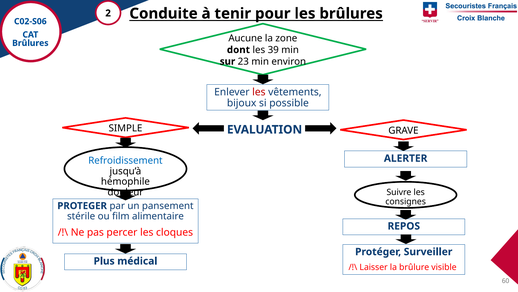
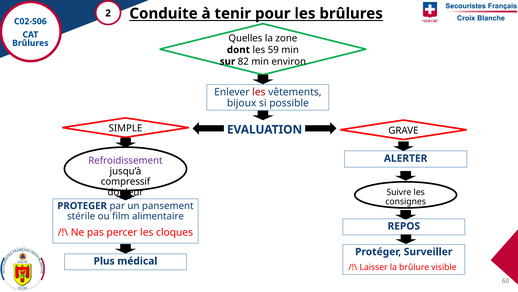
Aucune: Aucune -> Quelles (245, 38)
39: 39 -> 59 (273, 50)
23: 23 -> 82 (243, 61)
Refroidissement colour: blue -> purple (125, 160)
hémophile: hémophile -> compressif (125, 181)
